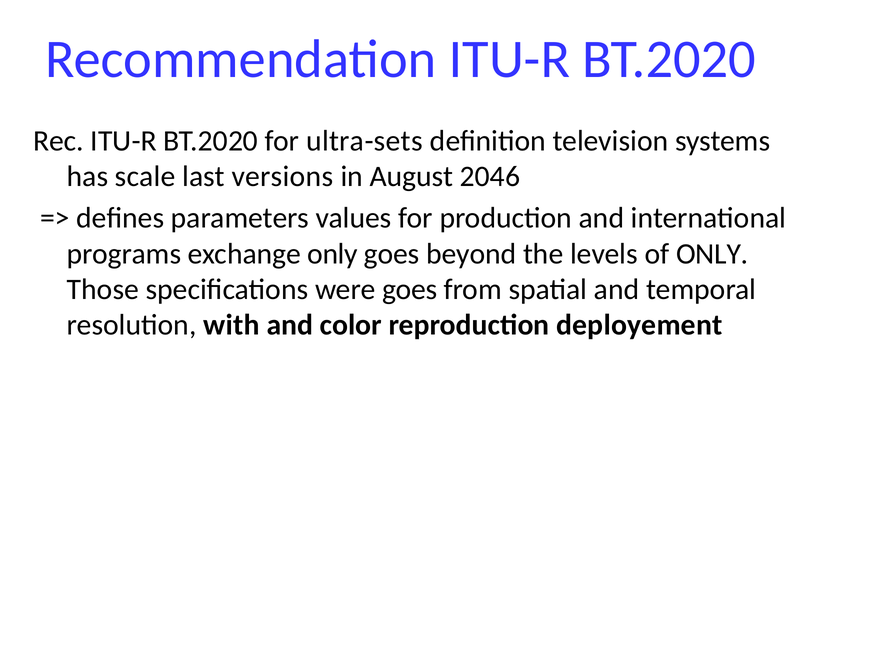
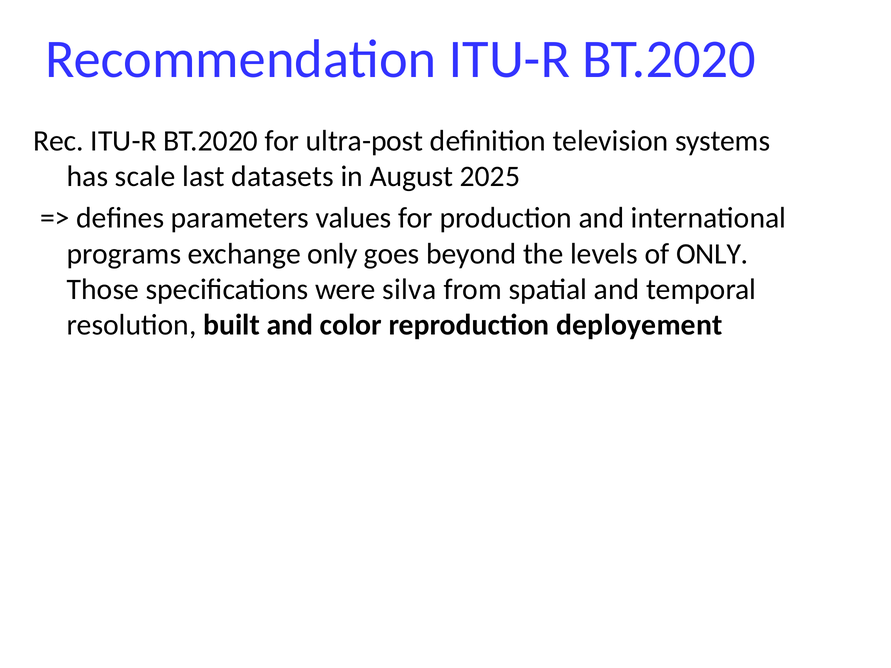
ultra-sets: ultra-sets -> ultra-post (365, 141)
versions: versions -> datasets (283, 177)
2046: 2046 -> 2025 (490, 177)
were goes: goes -> silva (409, 289)
with: with -> built (232, 325)
